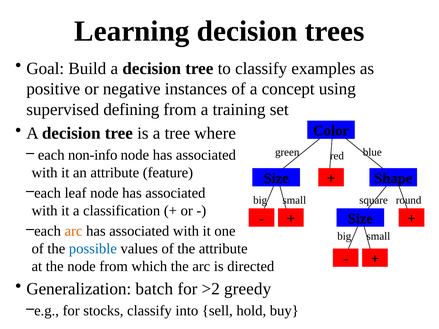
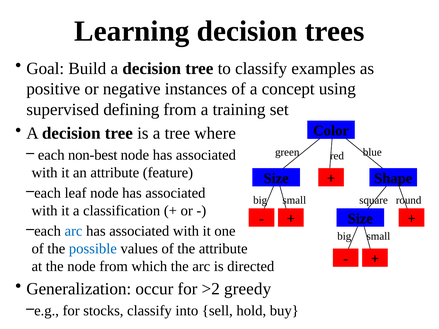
non-info: non-info -> non-best (93, 155)
arc colour: orange -> blue (74, 231)
batch: batch -> occur (154, 289)
